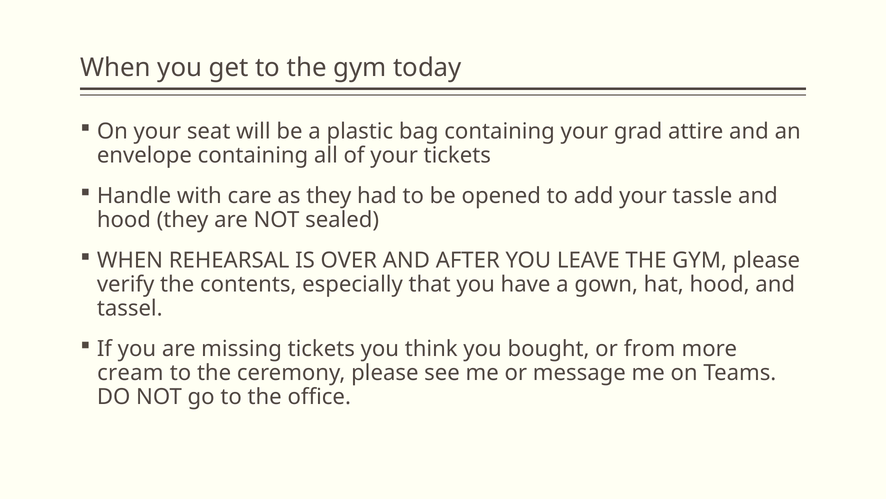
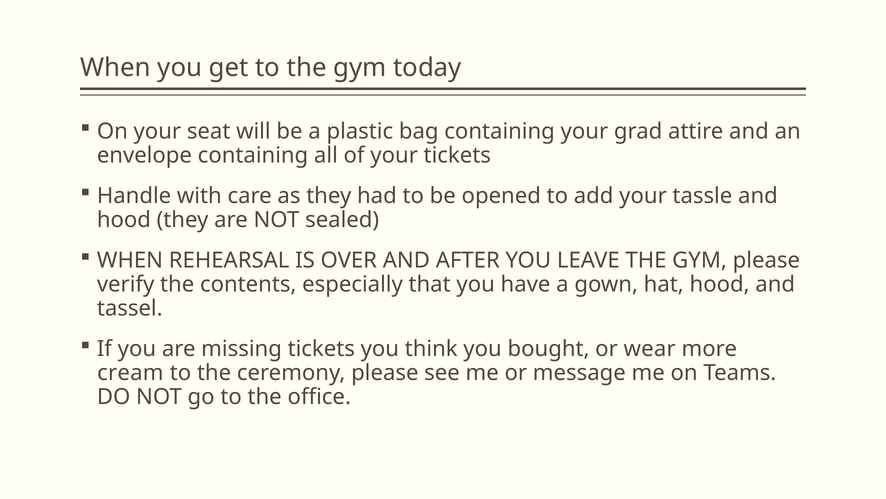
from: from -> wear (650, 349)
